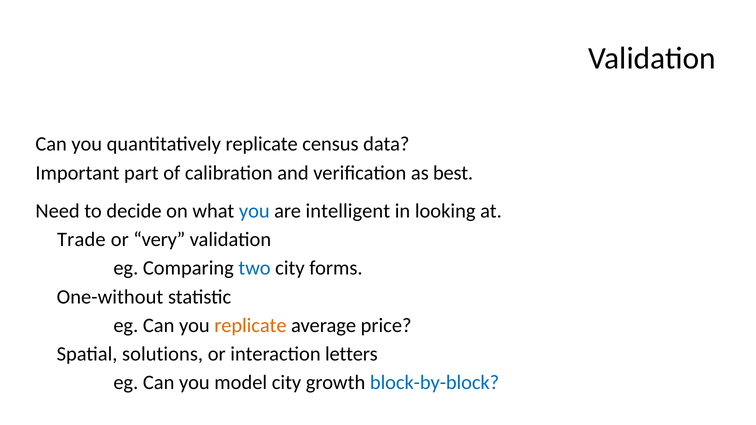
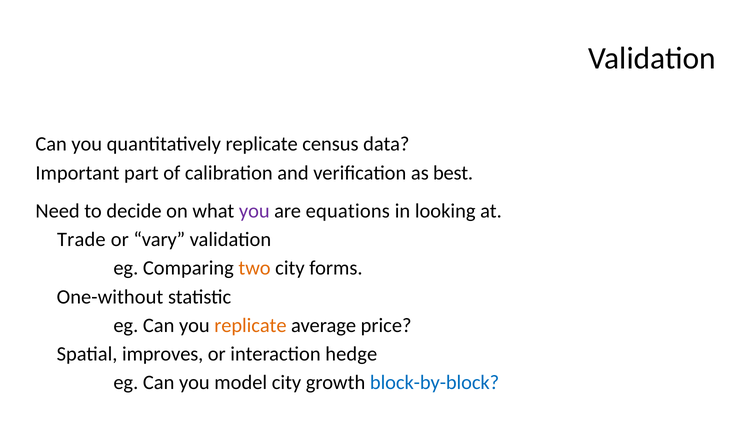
you colour: blue -> purple (254, 211)
intelligent: intelligent -> equations (348, 211)
very: very -> vary (159, 240)
two colour: blue -> orange (255, 268)
solutions: solutions -> improves (163, 354)
letters: letters -> hedge (351, 354)
